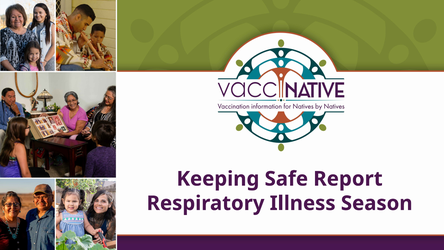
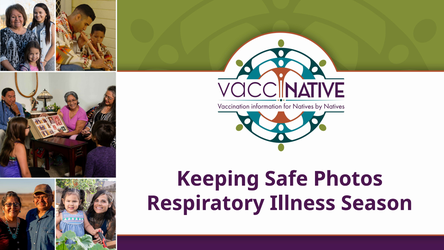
Report: Report -> Photos (348, 179)
